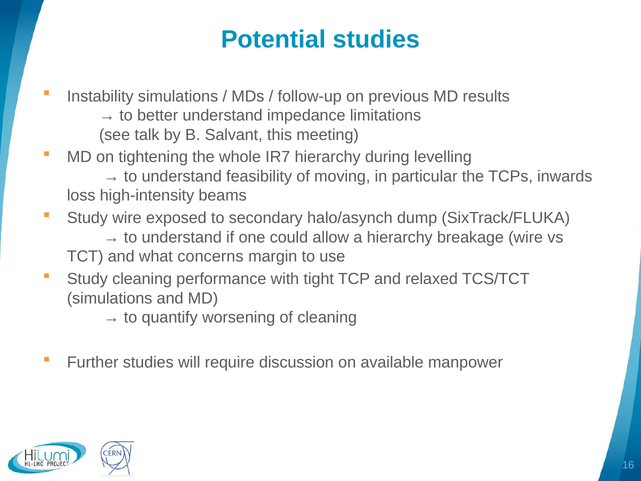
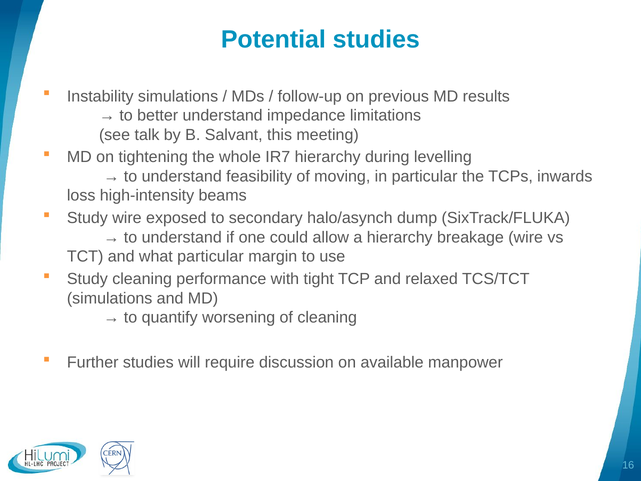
what concerns: concerns -> particular (211, 256)
